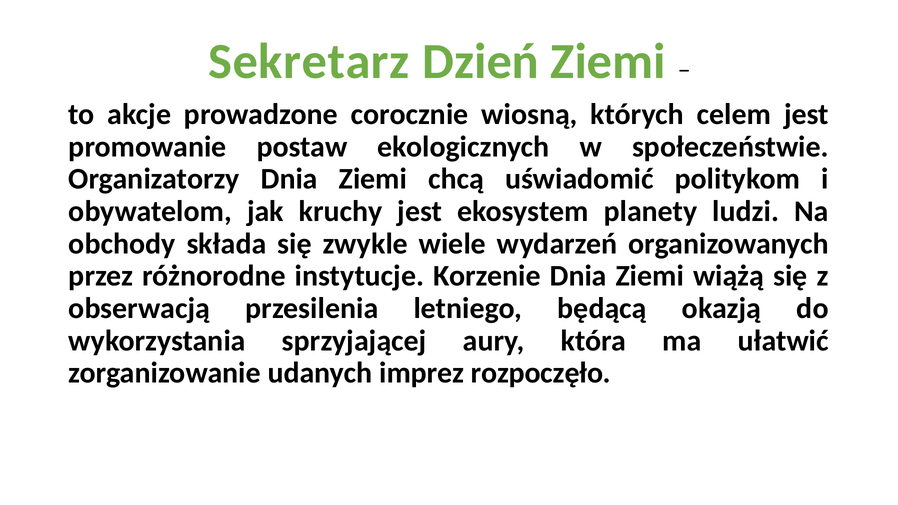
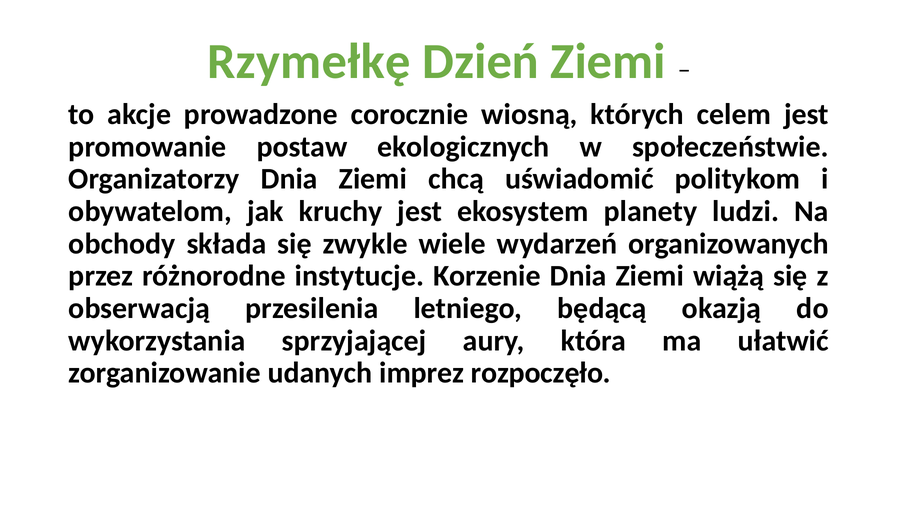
Sekretarz: Sekretarz -> Rzymełkę (309, 61)
